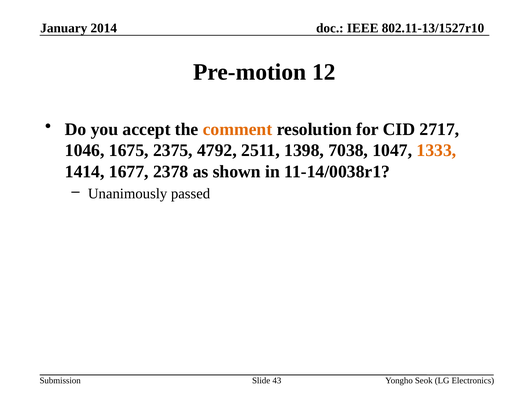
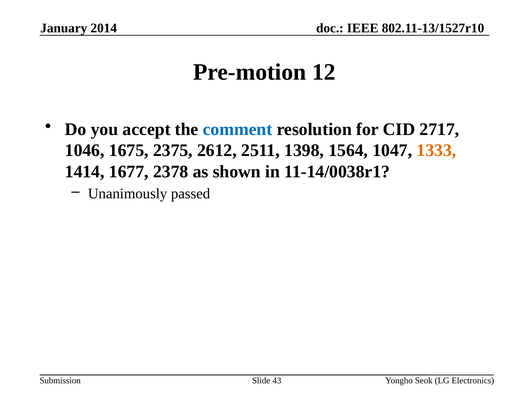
comment colour: orange -> blue (238, 129)
4792: 4792 -> 2612 (217, 150)
7038: 7038 -> 1564 (348, 150)
